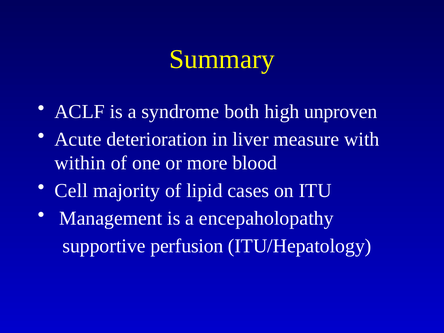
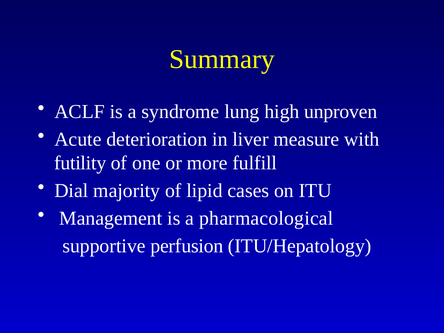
both: both -> lung (242, 112)
within: within -> futility (80, 163)
blood: blood -> fulfill (255, 163)
Cell: Cell -> Dial (71, 191)
encepaholopathy: encepaholopathy -> pharmacological (266, 218)
